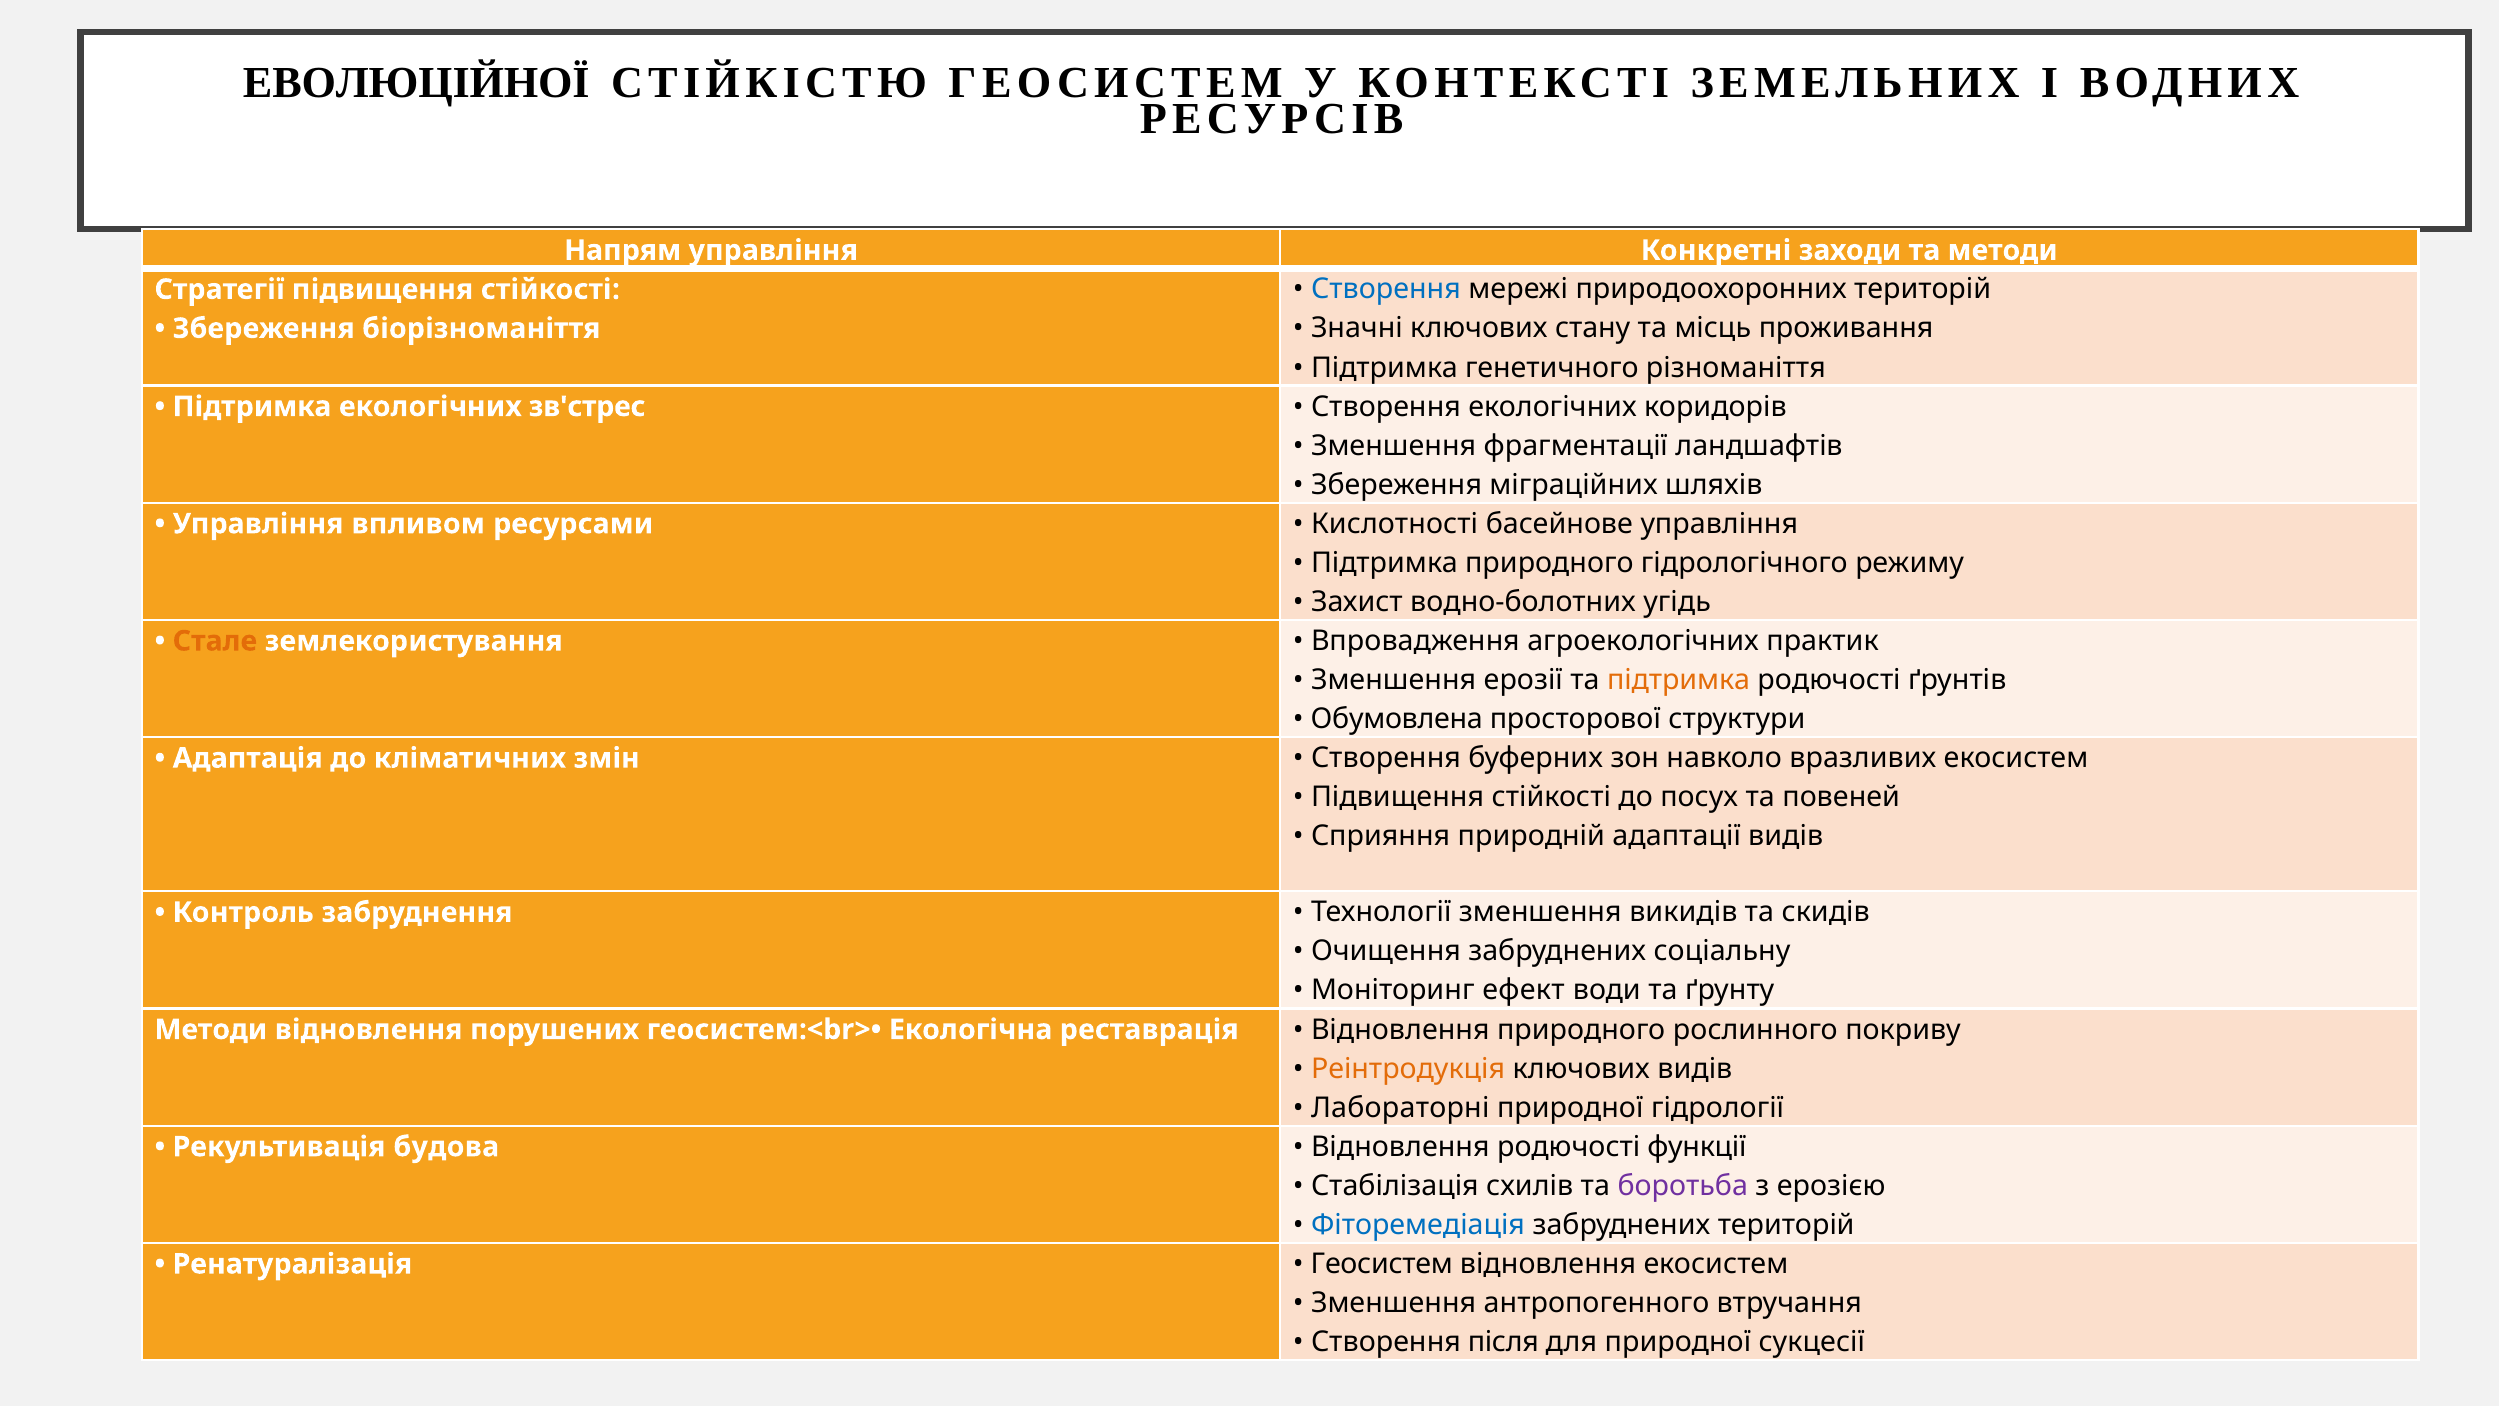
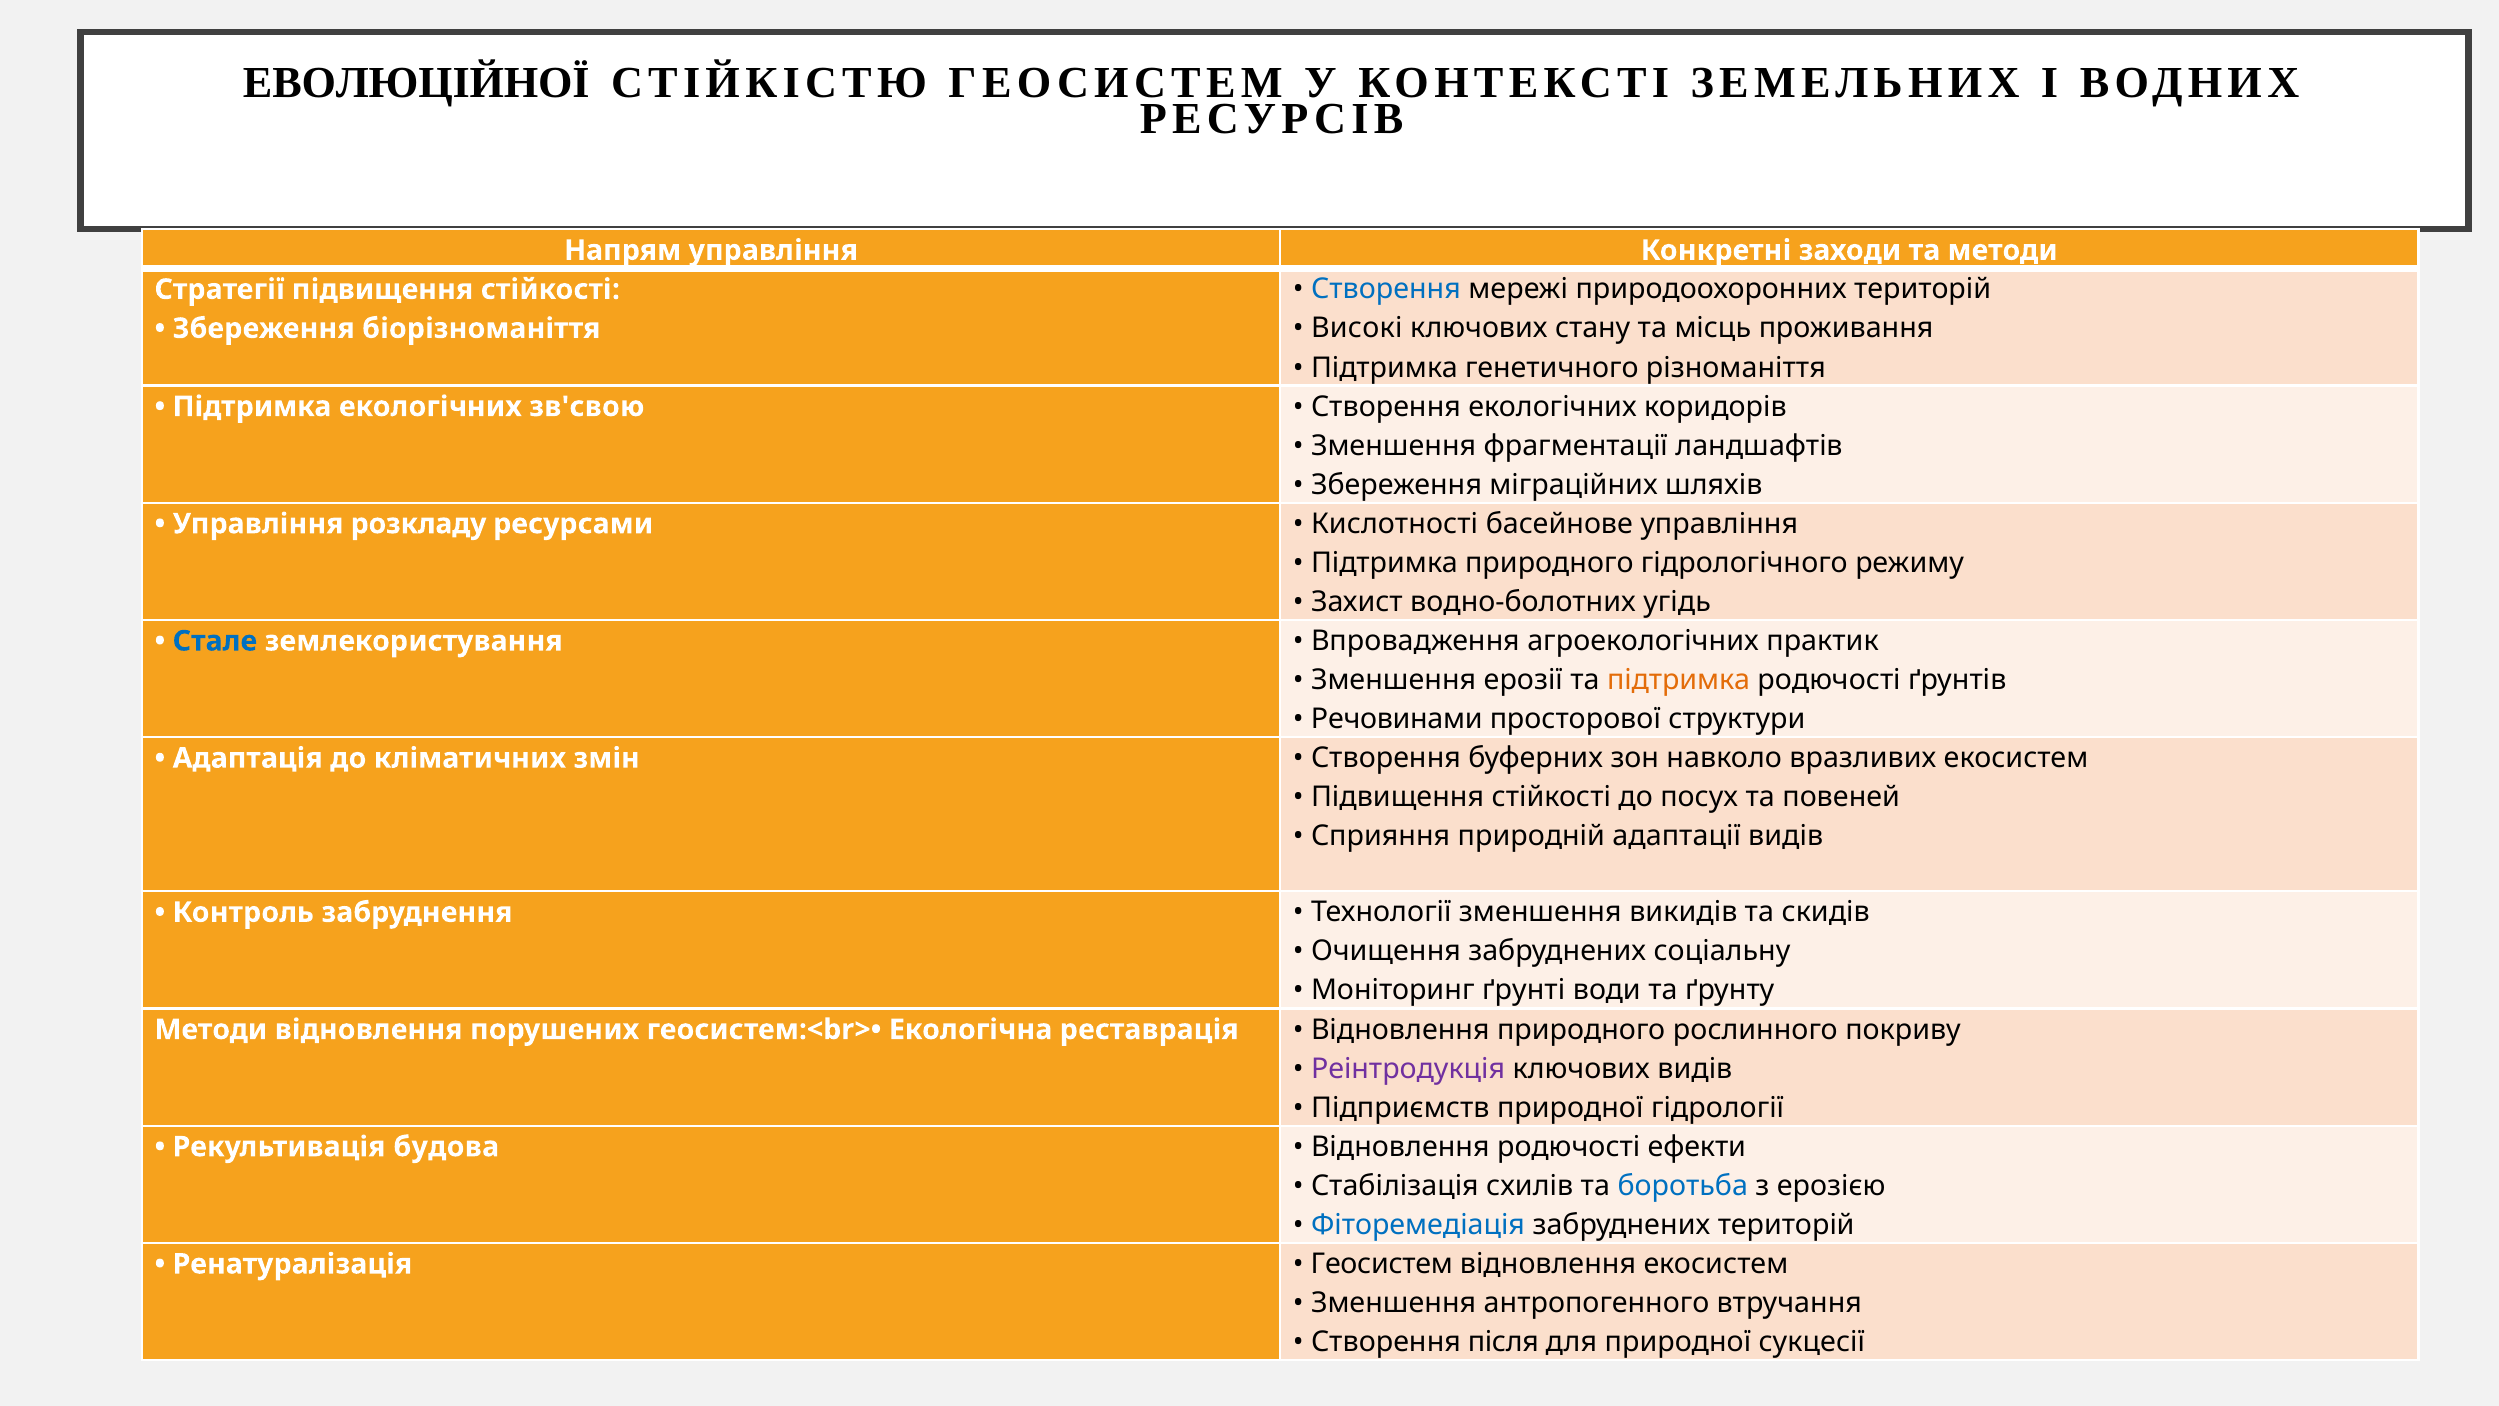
Значні: Значні -> Високі (1357, 328)
зв'стрес: зв'стрес -> зв'свою (587, 407)
впливом: впливом -> розкладу (419, 524)
Стале colour: orange -> blue (215, 641)
Обумовлена: Обумовлена -> Речовинами (1397, 719)
ефект: ефект -> ґрунті (1524, 990)
Реінтродукція colour: orange -> purple (1408, 1068)
Лабораторні: Лабораторні -> Підприємств (1400, 1107)
функції: функції -> ефекти (1697, 1147)
боротьба colour: purple -> blue (1683, 1186)
